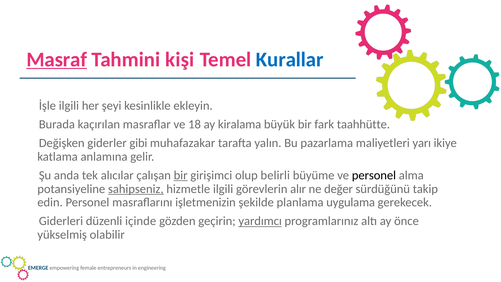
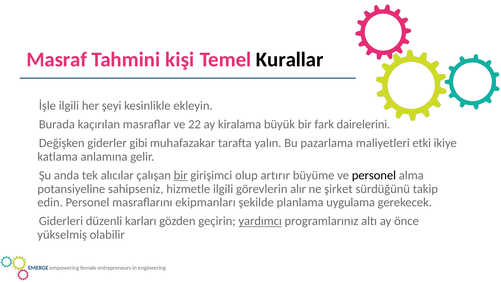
Masraf underline: present -> none (57, 60)
Kurallar colour: blue -> black (290, 60)
18: 18 -> 22 (195, 124)
taahhütte: taahhütte -> dairelerini (363, 124)
yarı: yarı -> etki (422, 143)
belirli: belirli -> artırır (275, 175)
sahipseniz underline: present -> none (136, 189)
değer: değer -> şirket (338, 189)
işletmenizin: işletmenizin -> ekipmanları (205, 202)
içinde: içinde -> karları (141, 221)
